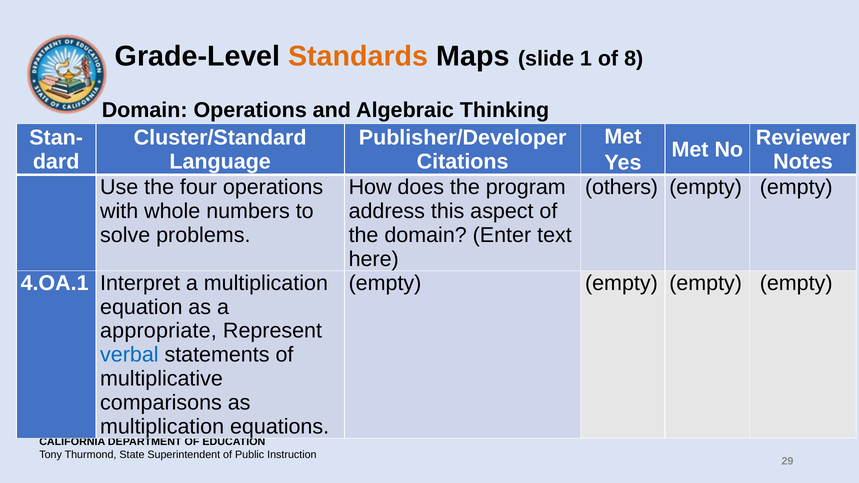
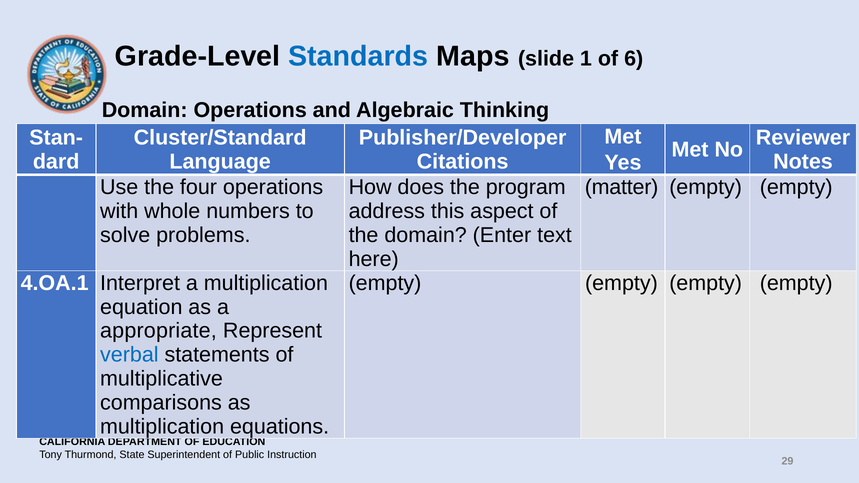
Standards colour: orange -> blue (358, 56)
8: 8 -> 6 (634, 58)
others: others -> matter (622, 187)
